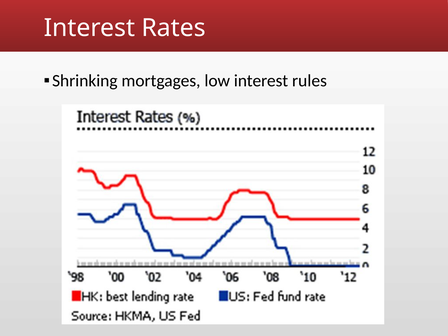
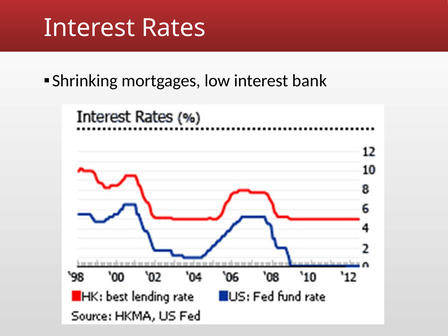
rules: rules -> bank (309, 81)
